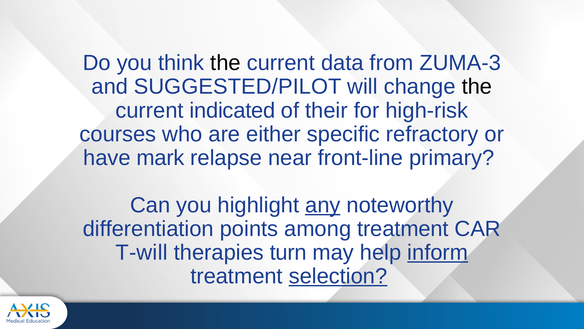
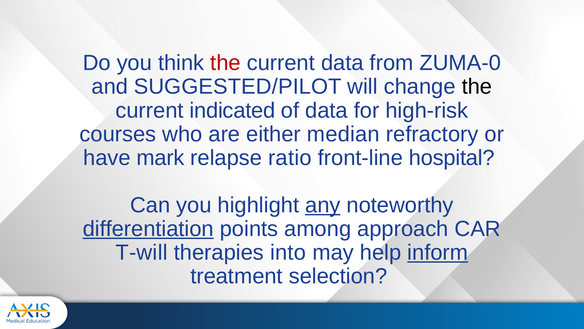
the colour: black -> red (226, 63)
ZUMA-3: ZUMA-3 -> ZUMA-0 (460, 63)
of their: their -> data (327, 110)
specific: specific -> median (343, 134)
near: near -> ratio (290, 158)
primary: primary -> hospital (452, 158)
differentiation underline: none -> present (148, 229)
among treatment: treatment -> approach (403, 229)
turn: turn -> into (288, 252)
selection underline: present -> none (338, 276)
